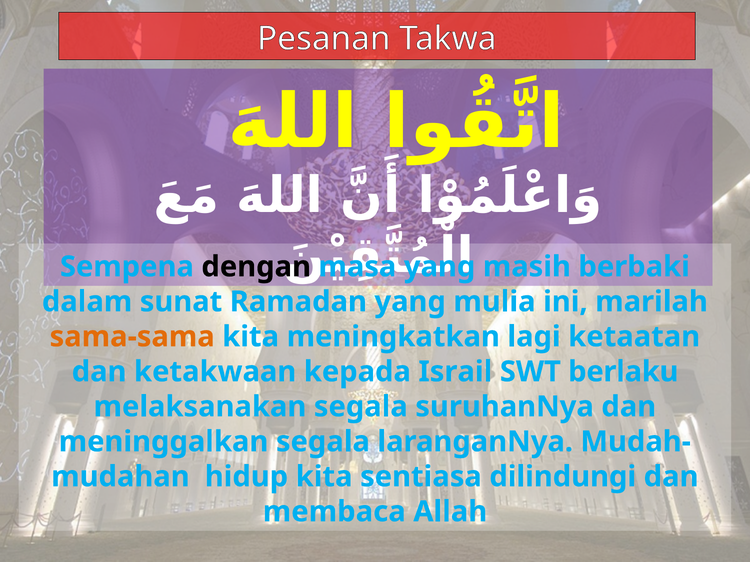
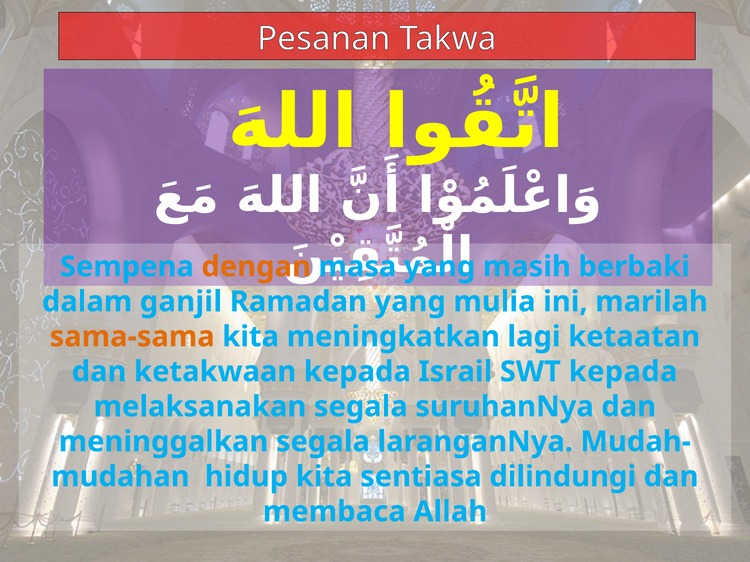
dengan colour: black -> orange (256, 267)
sunat: sunat -> ganjil (181, 302)
SWT berlaku: berlaku -> kepada (623, 372)
